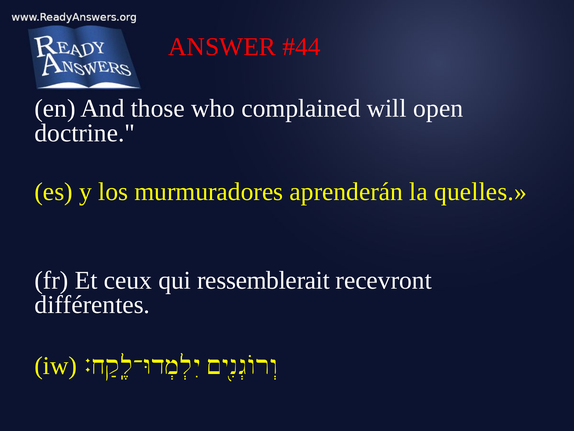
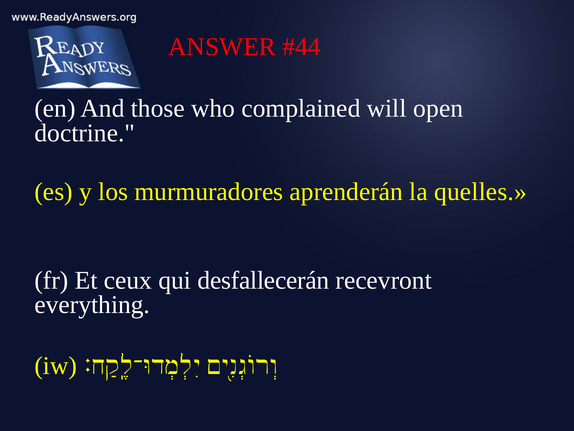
ressemblerait: ressemblerait -> desfallecerán (263, 280)
différentes: différentes -> everything (92, 305)
